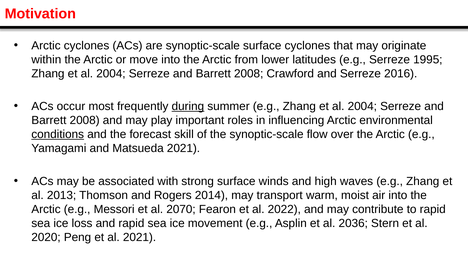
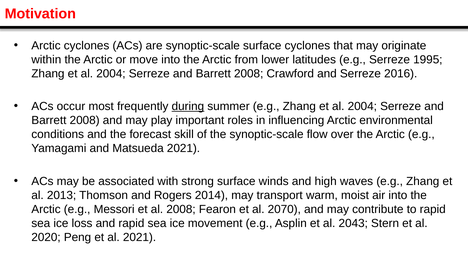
conditions underline: present -> none (58, 135)
al 2070: 2070 -> 2008 (181, 209)
2022: 2022 -> 2070 (284, 209)
2036: 2036 -> 2043 (353, 223)
